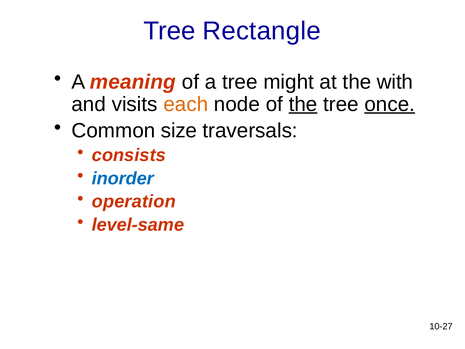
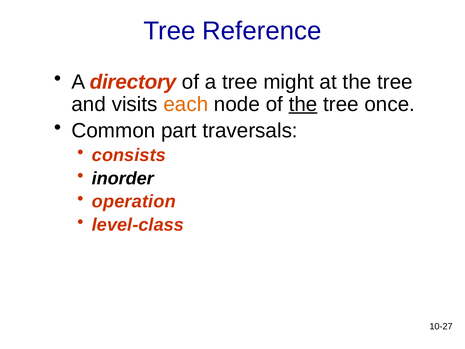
Rectangle: Rectangle -> Reference (262, 31)
meaning: meaning -> directory (133, 82)
at the with: with -> tree (395, 82)
once underline: present -> none (390, 104)
size: size -> part (179, 131)
inorder colour: blue -> black (123, 178)
level-same: level-same -> level-class (138, 225)
